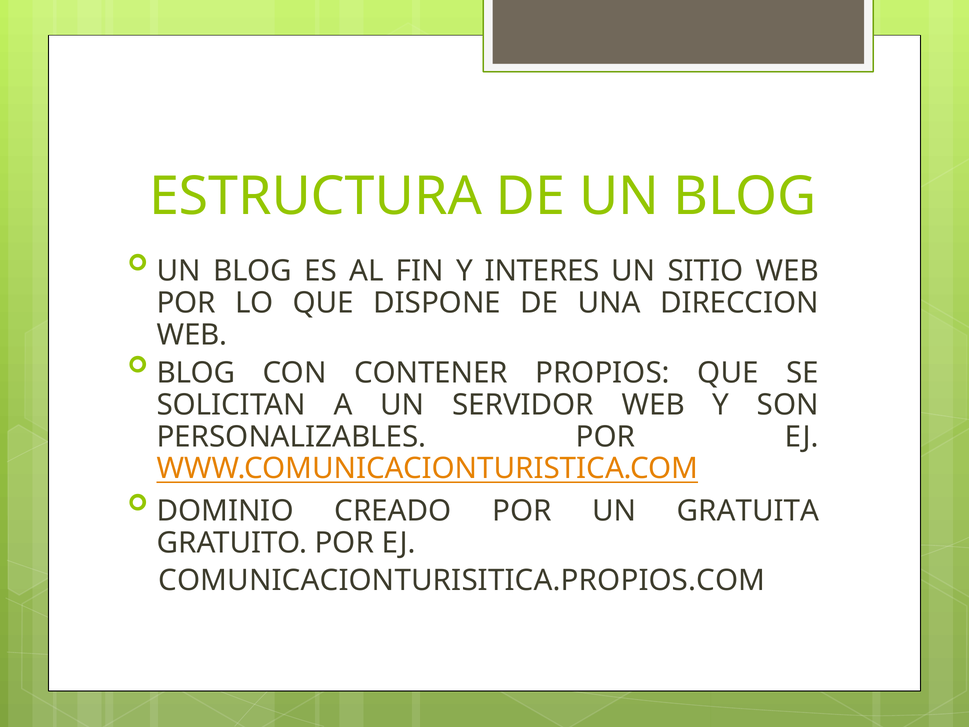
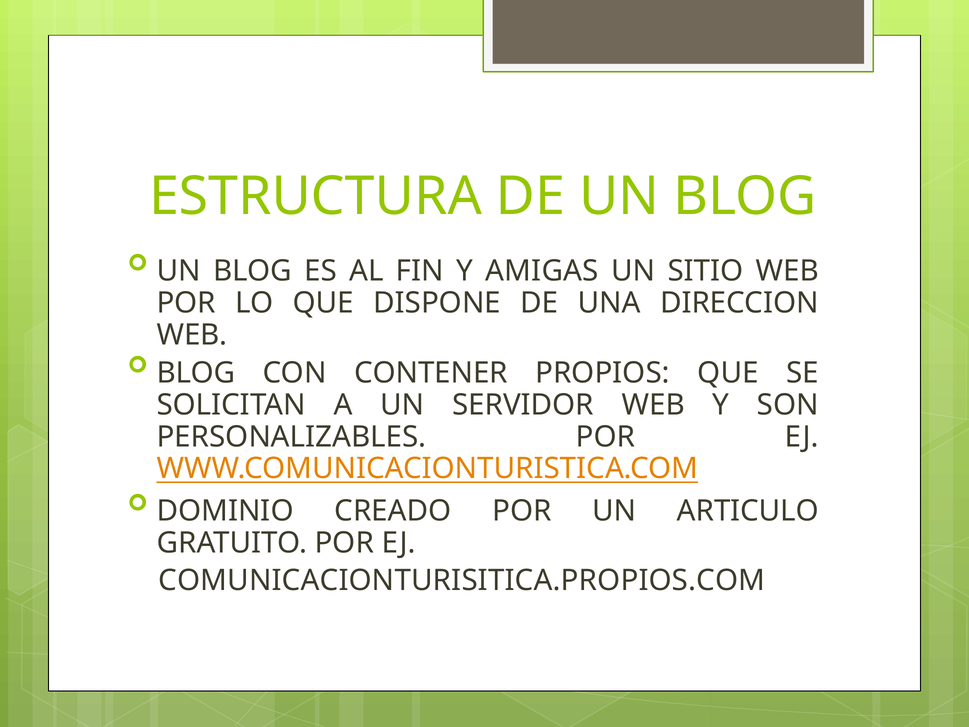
INTERES: INTERES -> AMIGAS (542, 271)
GRATUITA: GRATUITA -> ARTICULO (748, 511)
